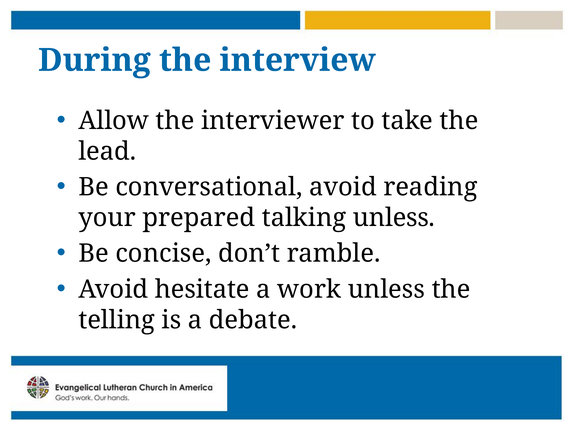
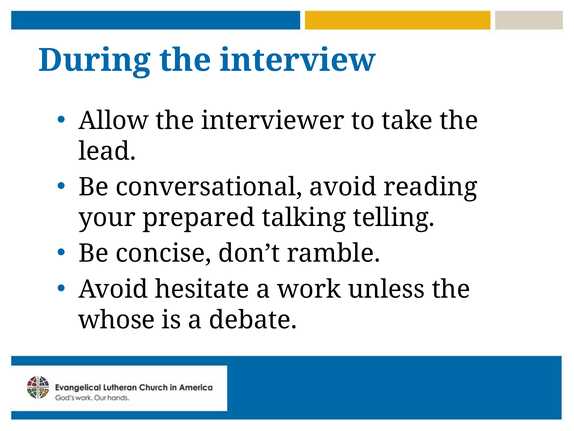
talking unless: unless -> telling (394, 217)
telling: telling -> whose (117, 320)
